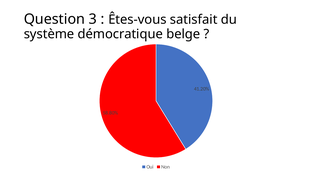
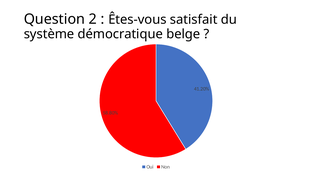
3: 3 -> 2 (93, 19)
